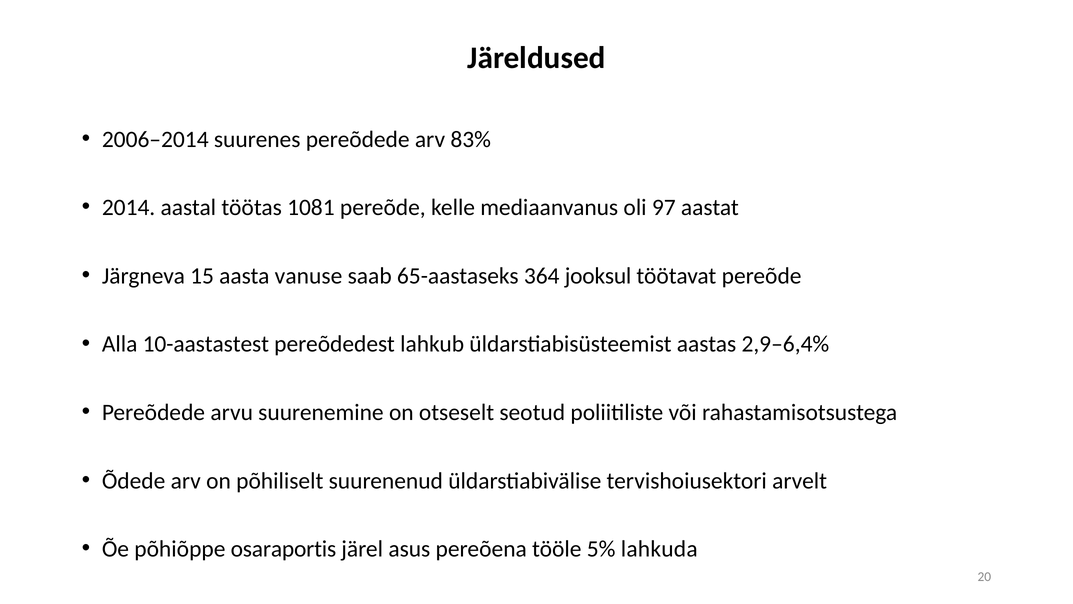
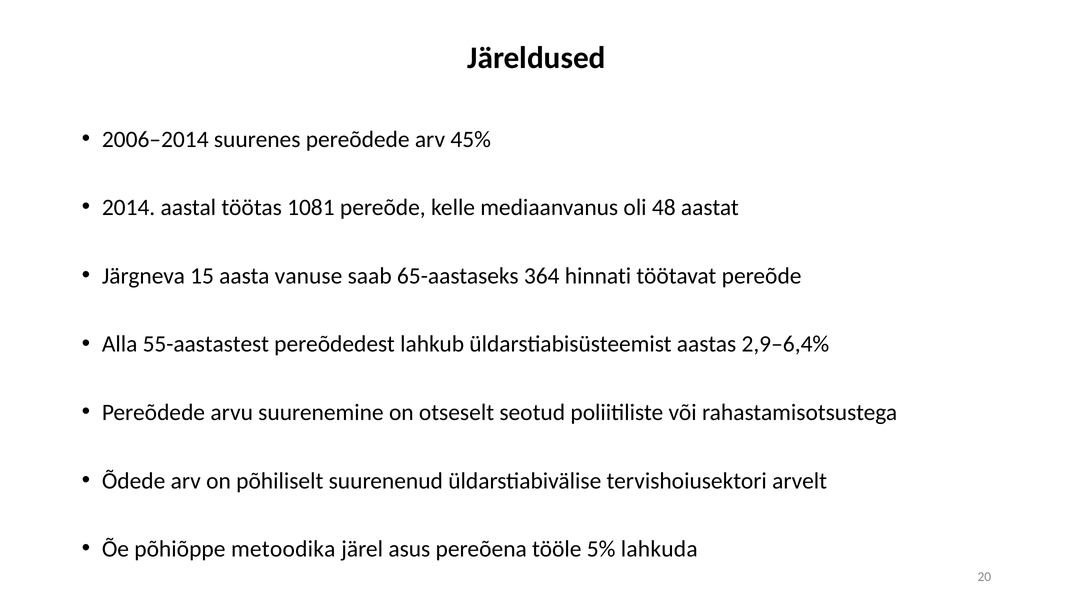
83%: 83% -> 45% (471, 139)
97: 97 -> 48 (664, 207)
jooksul: jooksul -> hinnati (598, 276)
10-aastastest: 10-aastastest -> 55-aastastest (206, 344)
osaraportis: osaraportis -> metoodika (283, 549)
